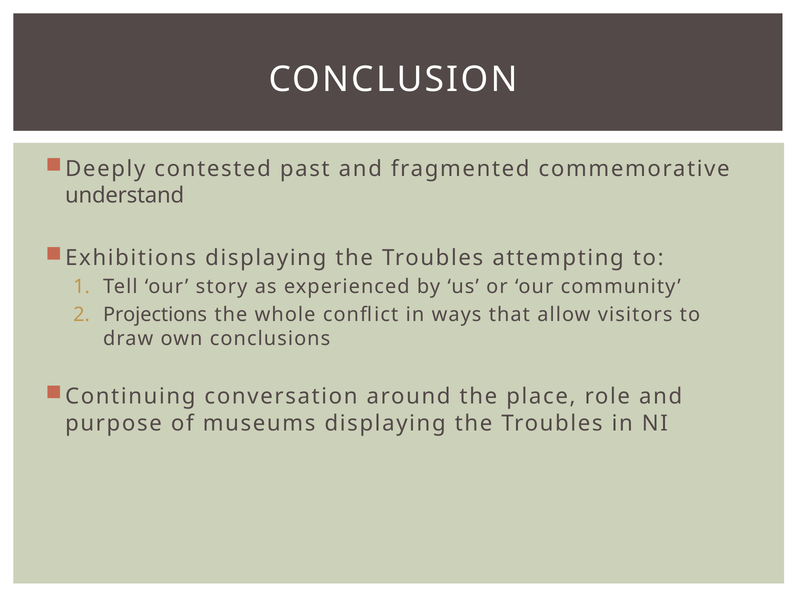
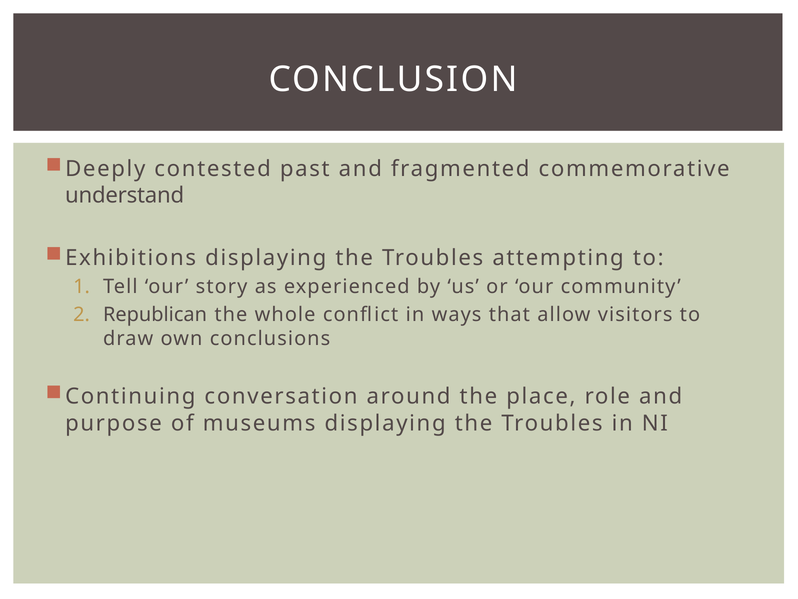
Projections: Projections -> Republican (155, 315)
